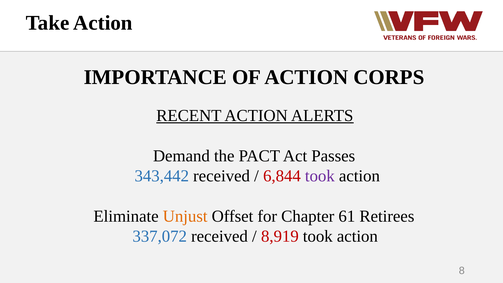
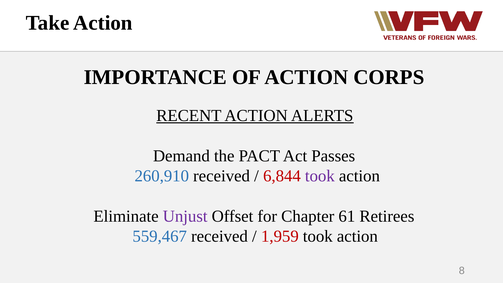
343,442: 343,442 -> 260,910 (162, 176)
Unjust colour: orange -> purple (185, 216)
337,072: 337,072 -> 559,467 (160, 236)
8,919: 8,919 -> 1,959 (280, 236)
